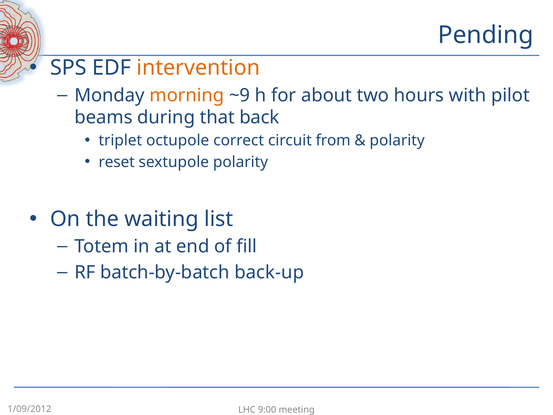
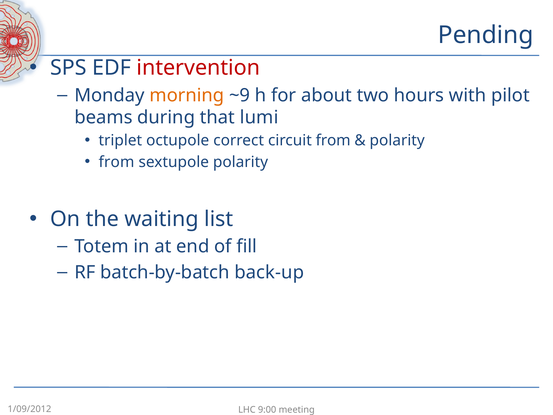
intervention colour: orange -> red (198, 68)
back: back -> lumi (259, 117)
reset: reset -> from (117, 162)
